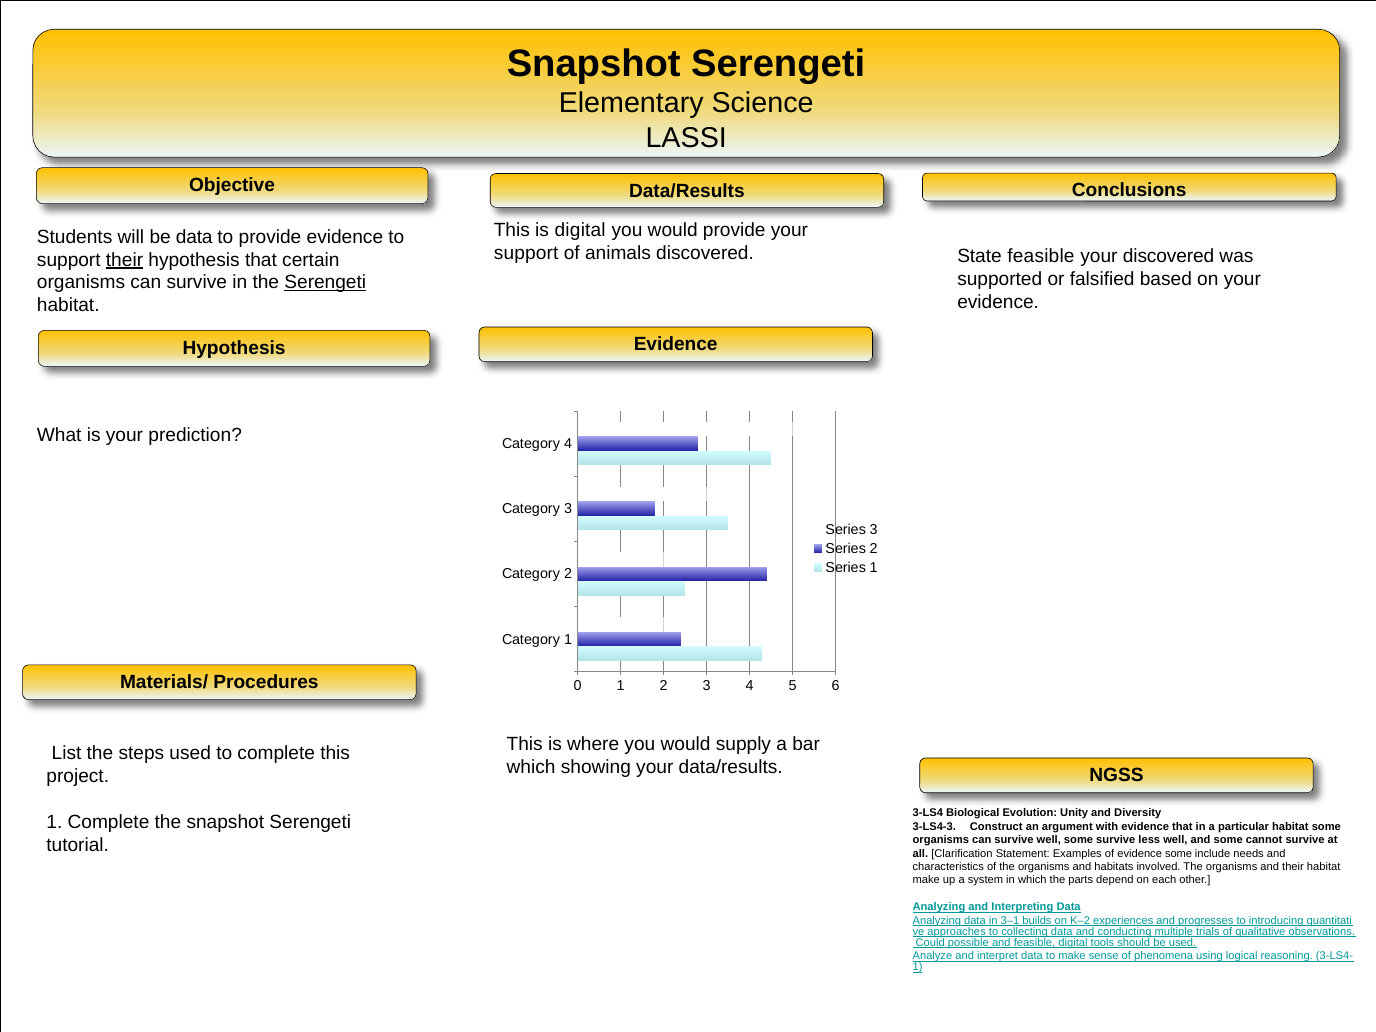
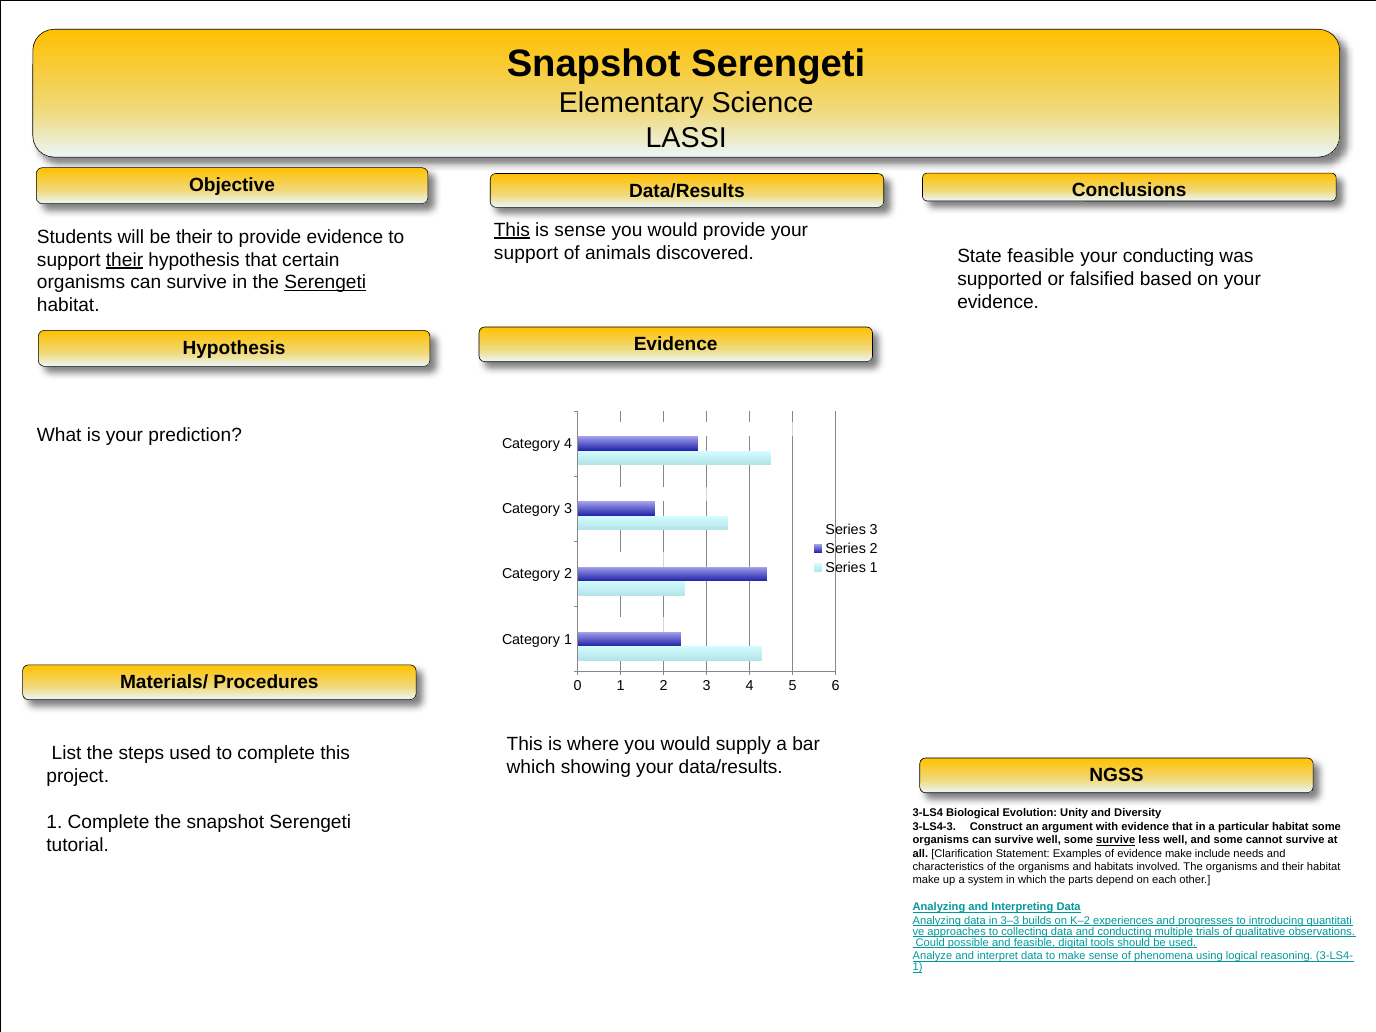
This underline: none -> present (512, 230)
is digital: digital -> sense (580, 230)
be data: data -> their (194, 237)
your discovered: discovered -> conducting (1169, 256)
survive underline: none -> present (1116, 840)
evidence some: some -> make (1179, 853)
3–1: 3–1 -> 3–3 (1010, 920)
